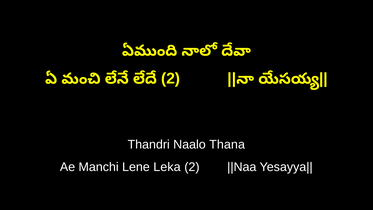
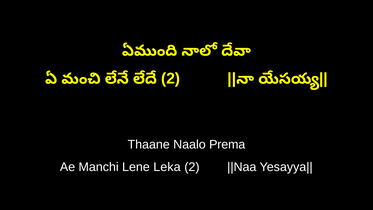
Thandri: Thandri -> Thaane (149, 144)
Thana: Thana -> Prema (227, 144)
